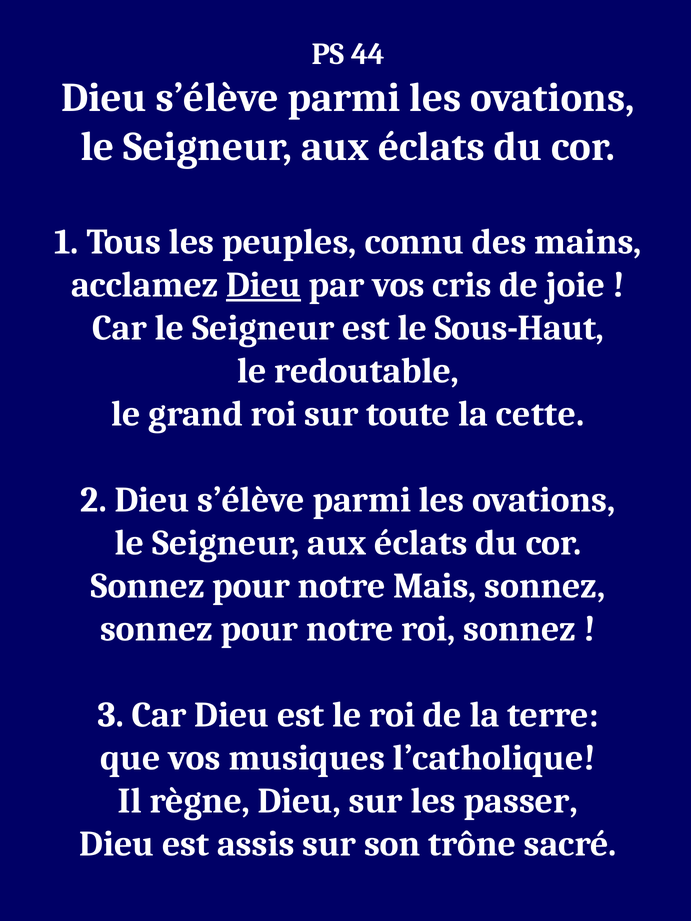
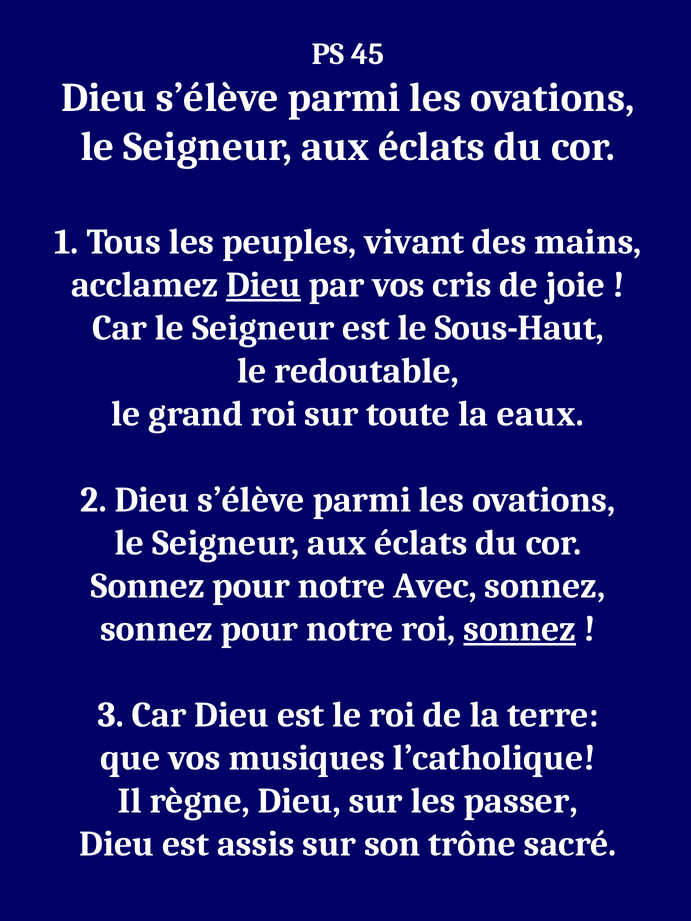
44: 44 -> 45 (368, 54)
connu: connu -> vivant (414, 242)
cette: cette -> eaux (540, 414)
Mais: Mais -> Avec (435, 586)
sonnez underline: none -> present (520, 629)
